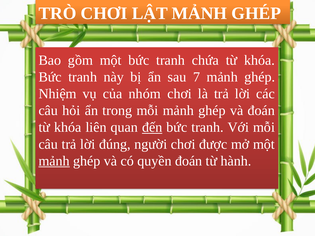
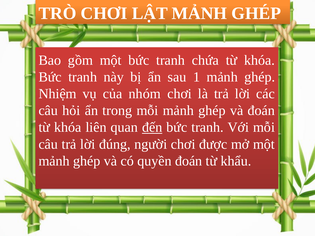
7: 7 -> 1 (197, 77)
mảnh underline: present -> none (54, 161)
hành: hành -> khẩu (236, 161)
